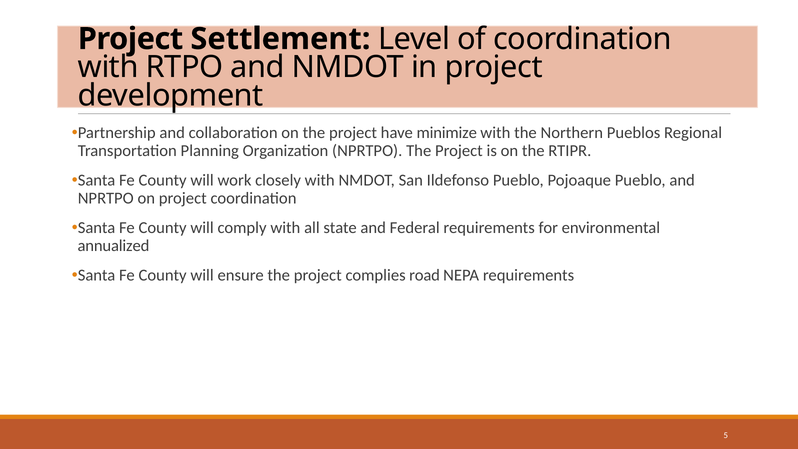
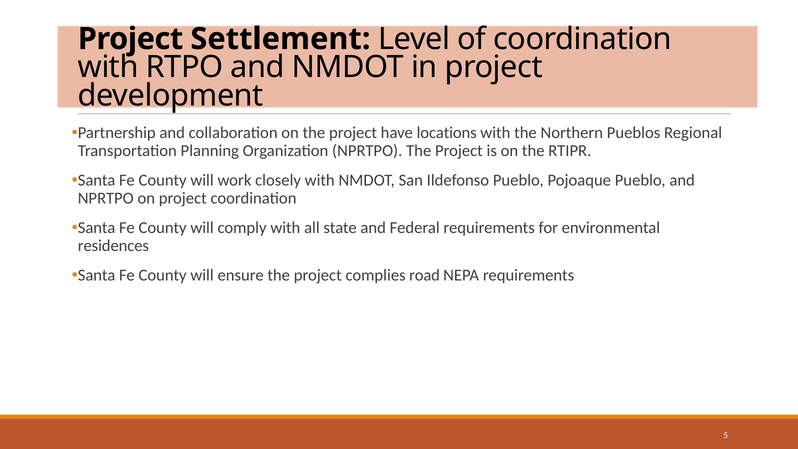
minimize: minimize -> locations (447, 133)
annualized: annualized -> residences (113, 246)
